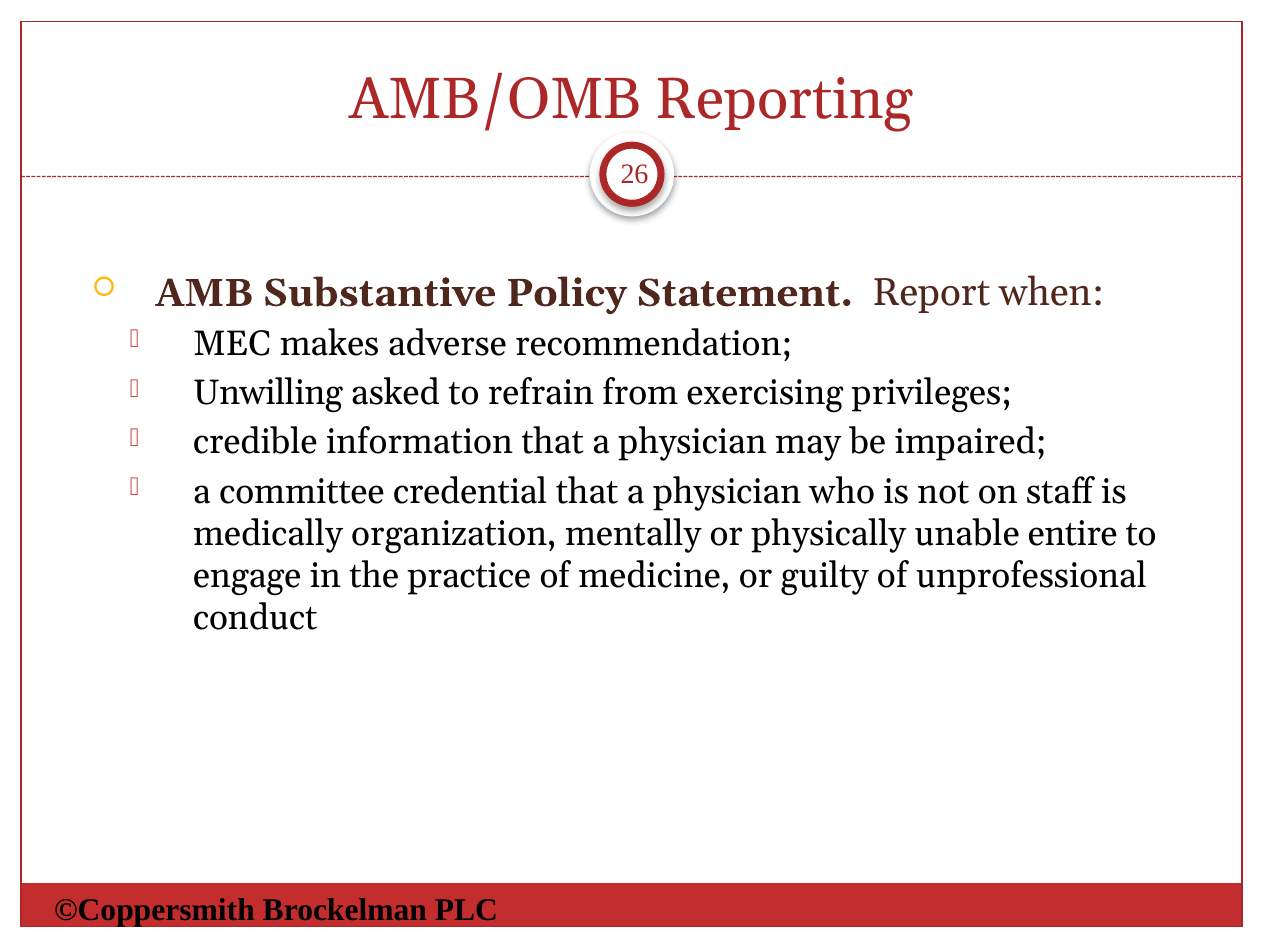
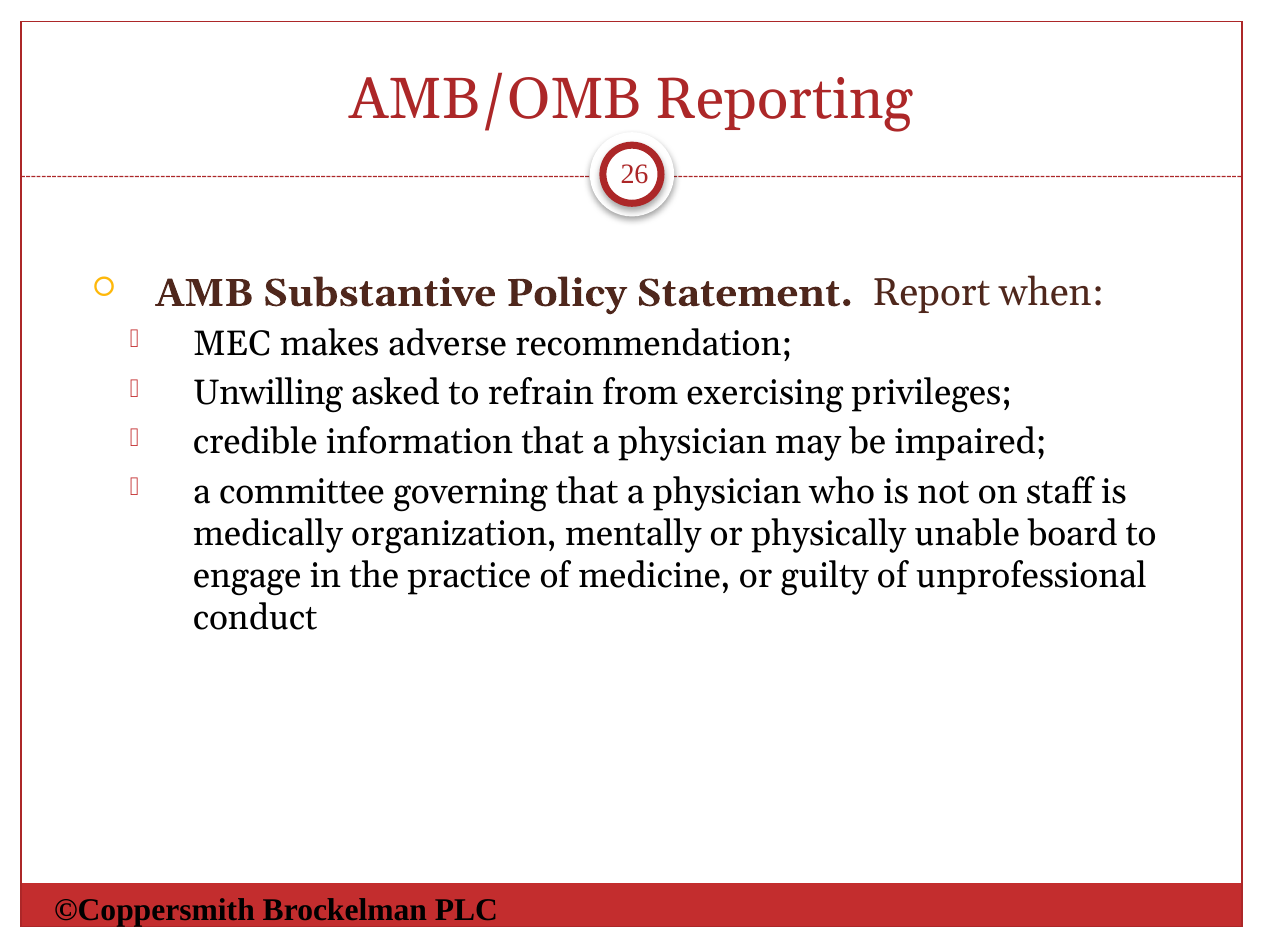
credential: credential -> governing (470, 492)
entire: entire -> board (1073, 534)
